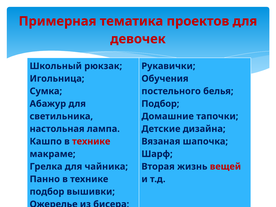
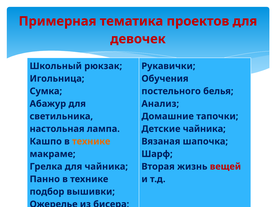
Подбор: Подбор -> Анализ (160, 104)
Детские дизайна: дизайна -> чайника (204, 129)
технике colour: red -> orange (91, 141)
